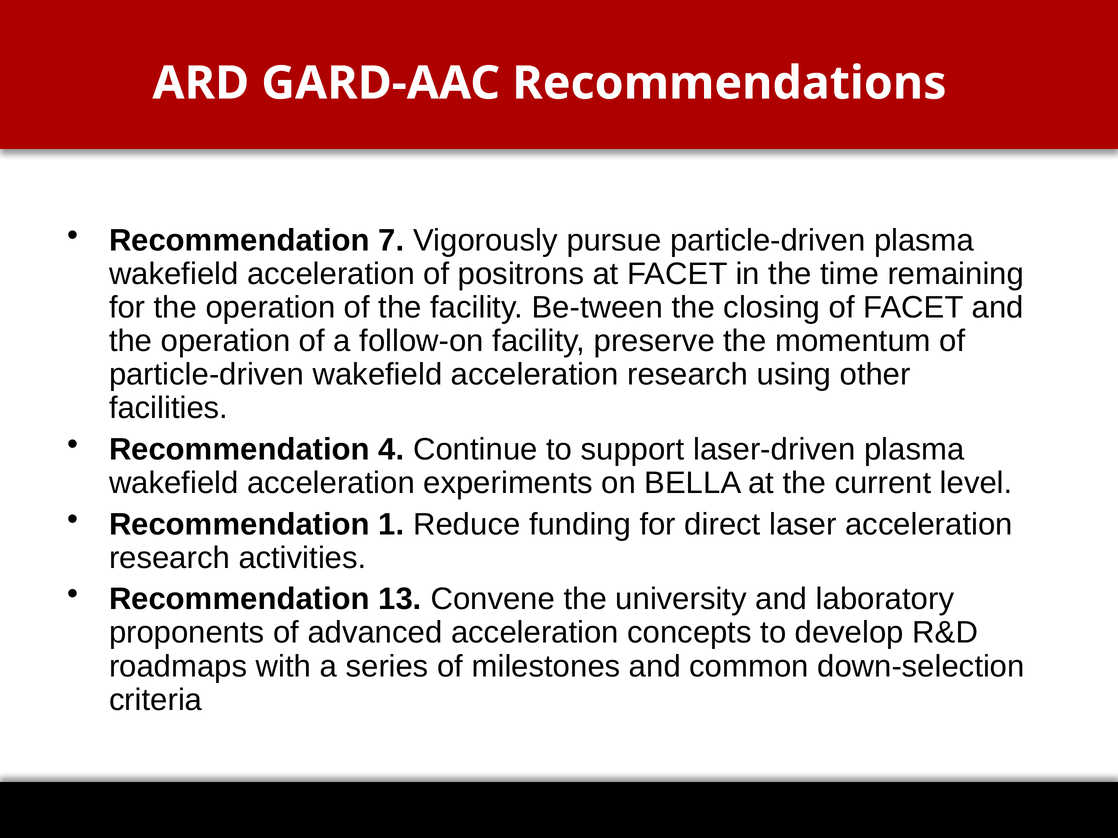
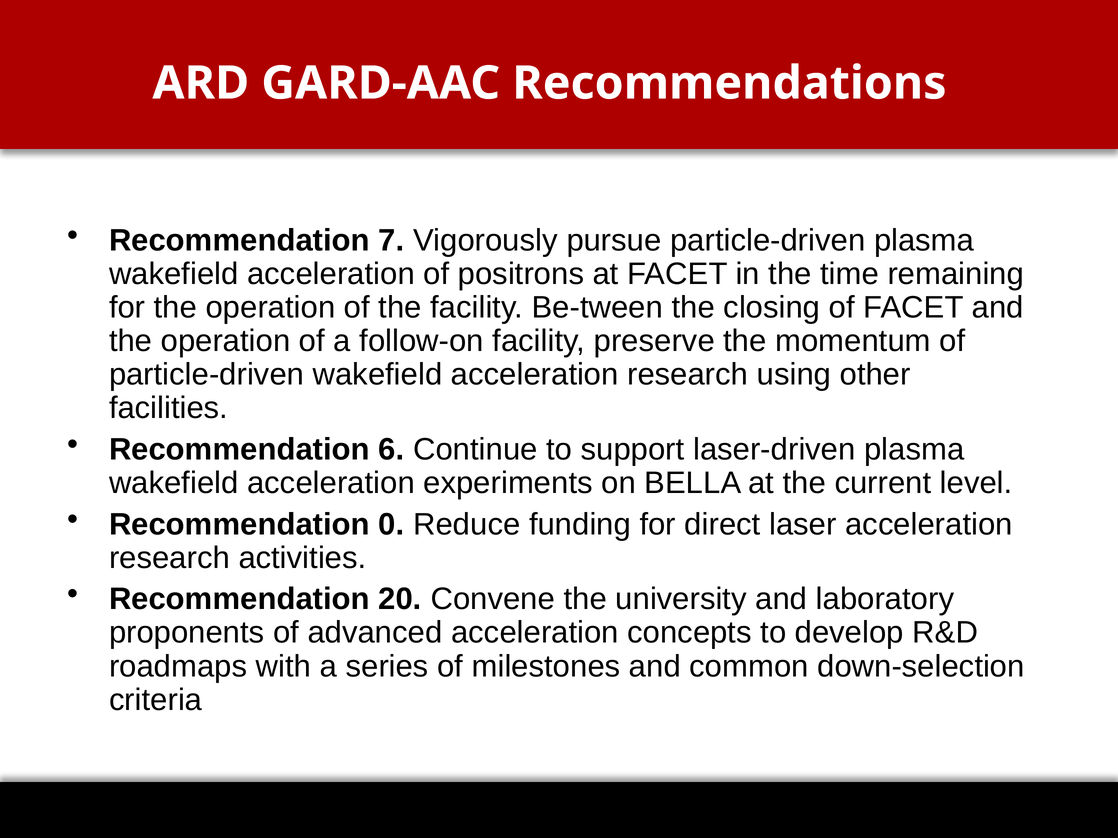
4: 4 -> 6 (391, 450)
1: 1 -> 0 (391, 525)
13: 13 -> 20 (400, 600)
